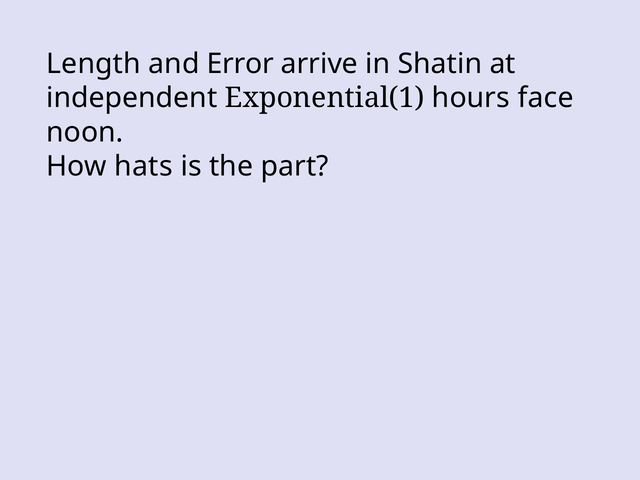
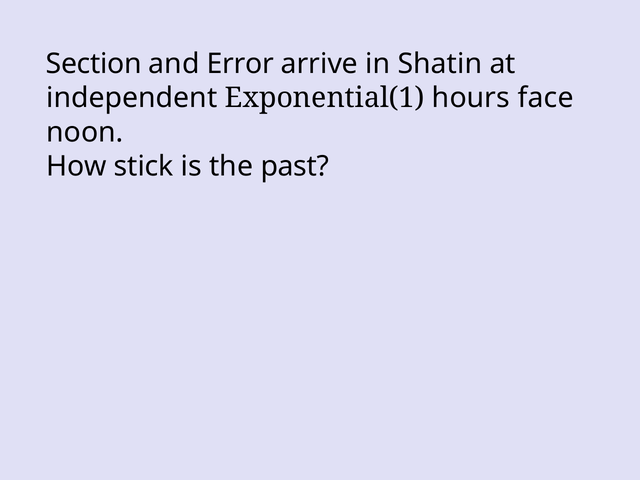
Length: Length -> Section (94, 64)
hats: hats -> stick (144, 166)
part: part -> past (295, 166)
